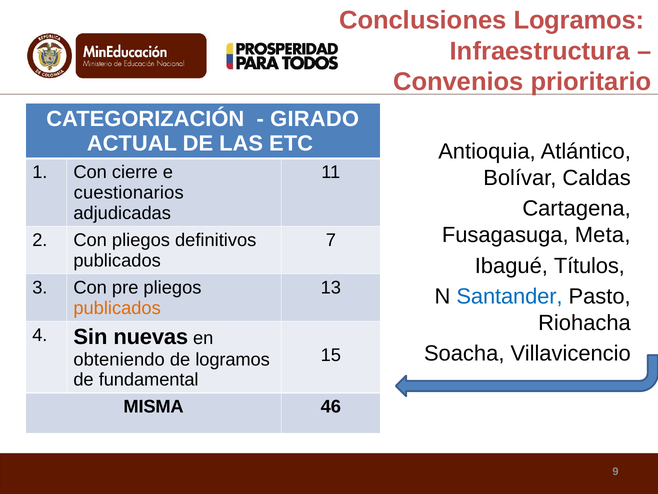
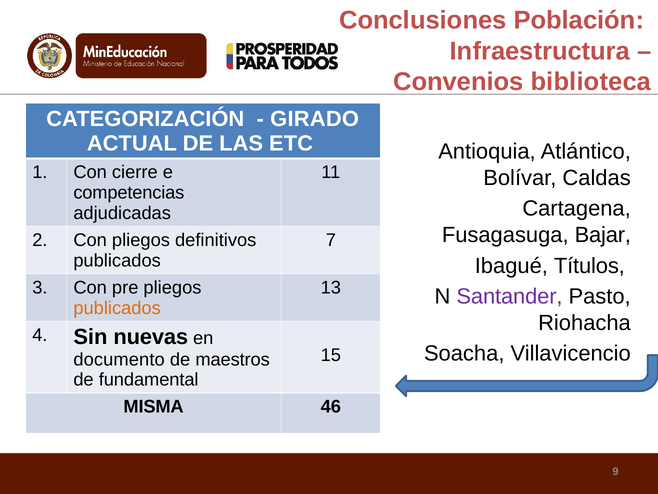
Conclusiones Logramos: Logramos -> Población (579, 20)
prioritario: prioritario -> biblioteca (591, 82)
cuestionarios: cuestionarios -> competencias (129, 193)
Meta: Meta -> Bajar (603, 235)
Santander colour: blue -> purple (510, 296)
obteniendo: obteniendo -> documento (119, 359)
de logramos: logramos -> maestros (233, 359)
